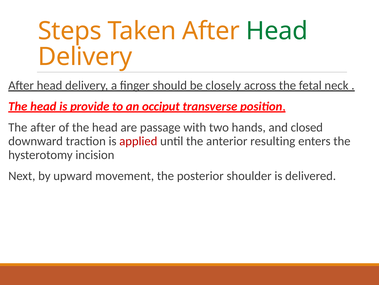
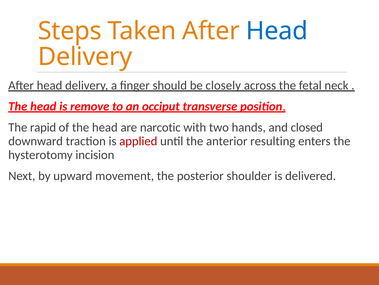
Head colour: green -> blue (277, 31)
provide: provide -> remove (90, 106)
The after: after -> rapid (43, 127)
passage: passage -> narcotic (160, 127)
